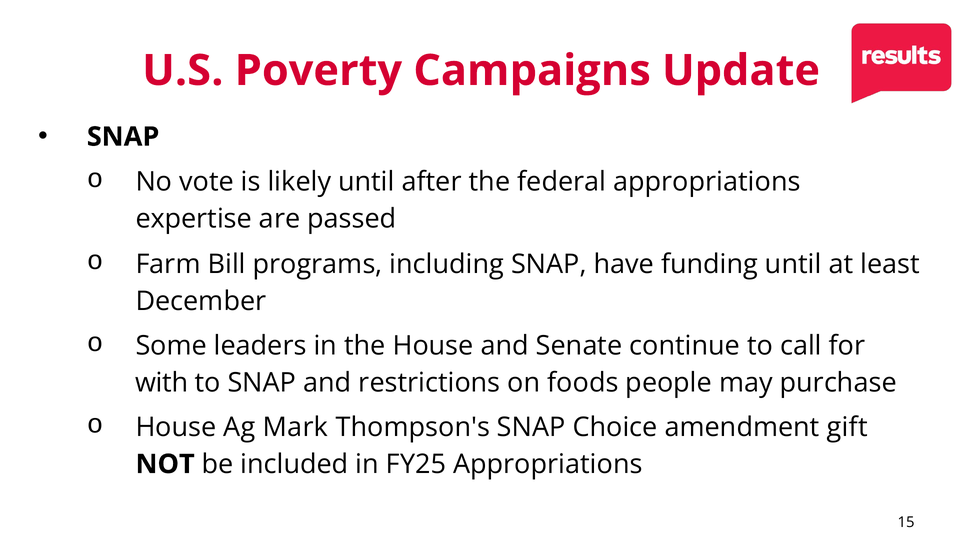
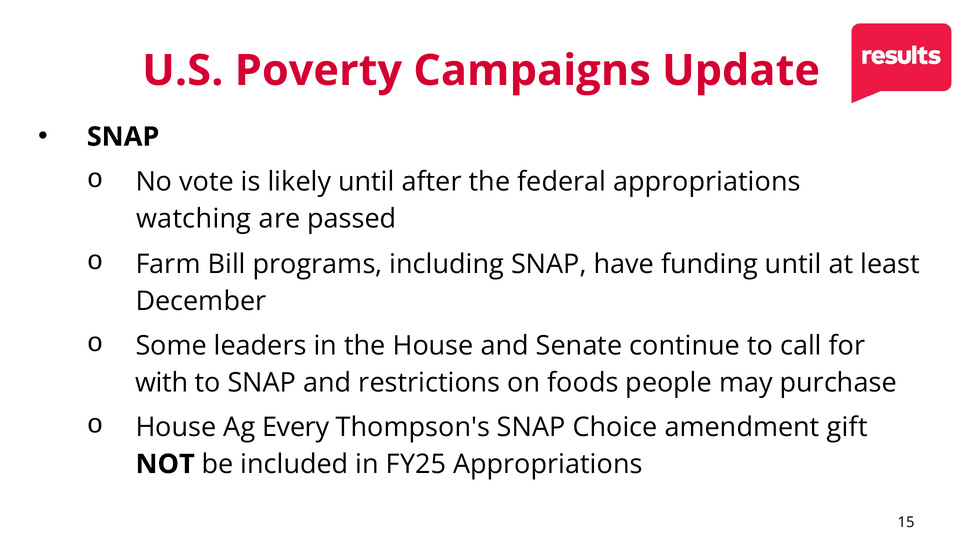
expertise: expertise -> watching (194, 219)
Mark: Mark -> Every (296, 427)
